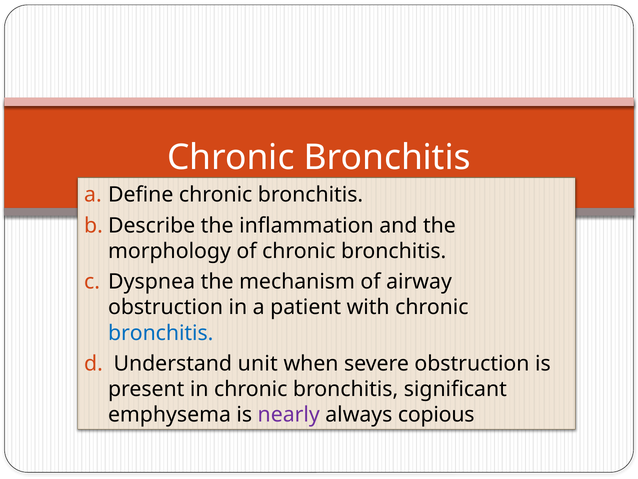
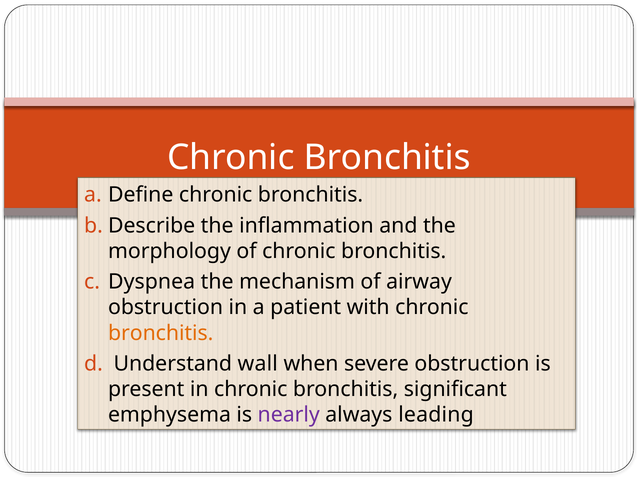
bronchitis colour: blue -> orange (161, 333)
unit: unit -> wall (258, 363)
copious: copious -> leading (436, 414)
